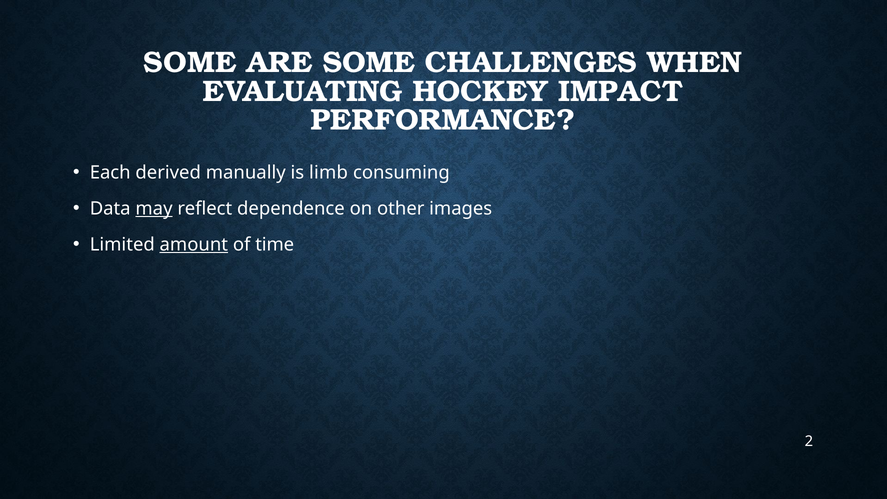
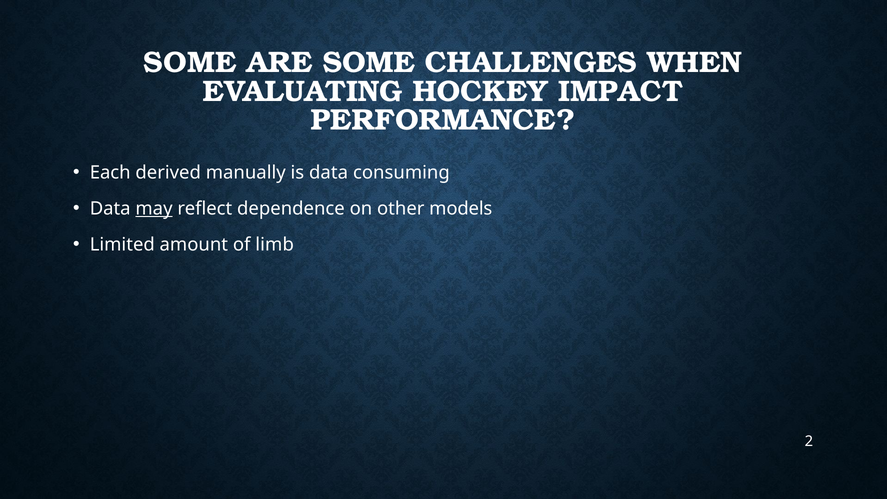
is limb: limb -> data (329, 173)
images: images -> models (461, 209)
amount underline: present -> none (194, 244)
time: time -> limb (275, 244)
